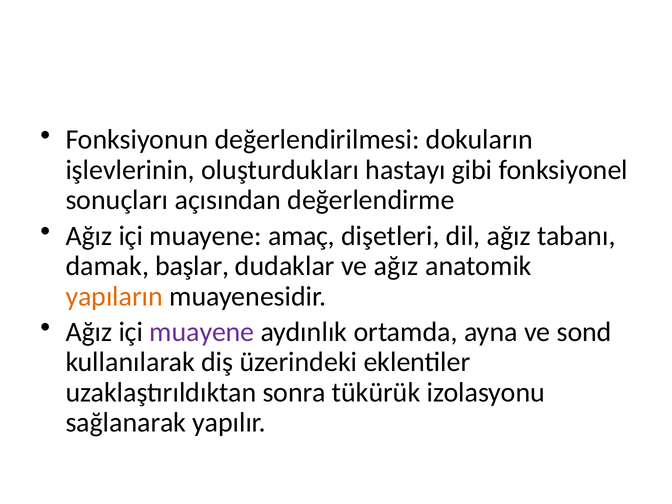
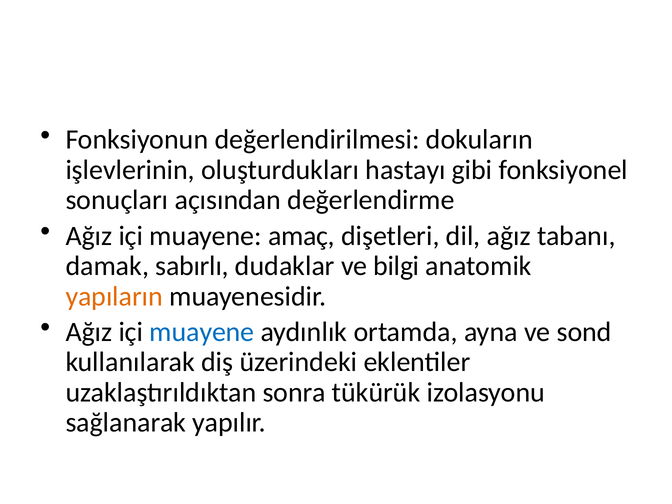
başlar: başlar -> sabırlı (192, 266)
ve ağız: ağız -> bilgi (396, 266)
muayene colour: purple -> blue (202, 332)
